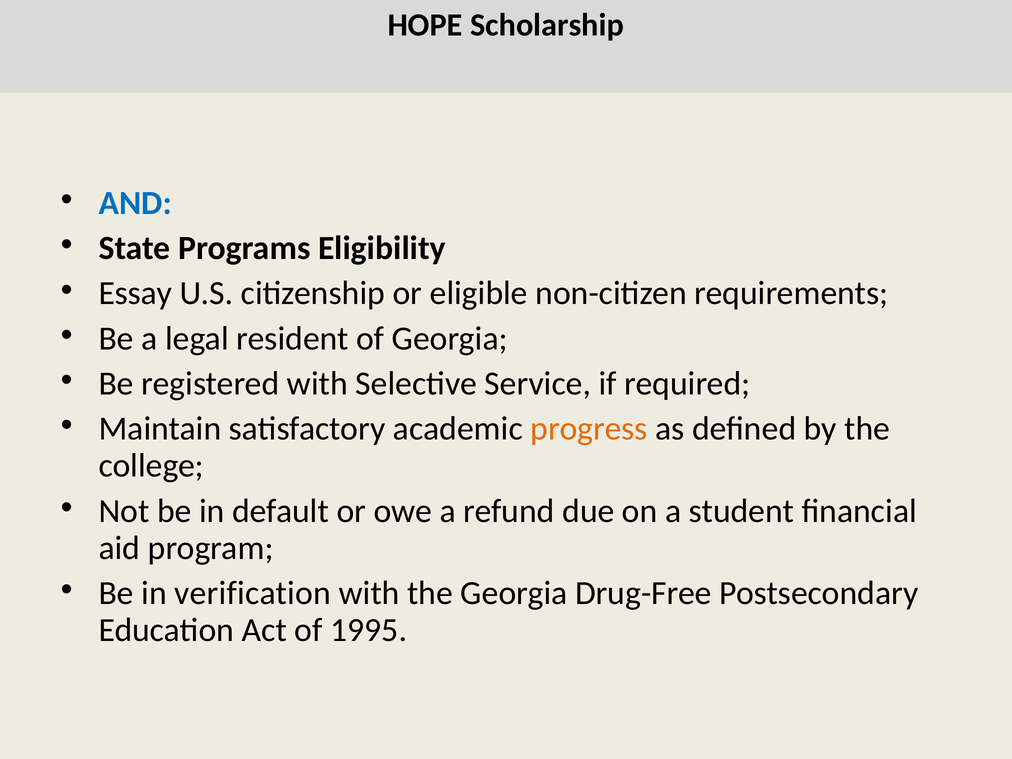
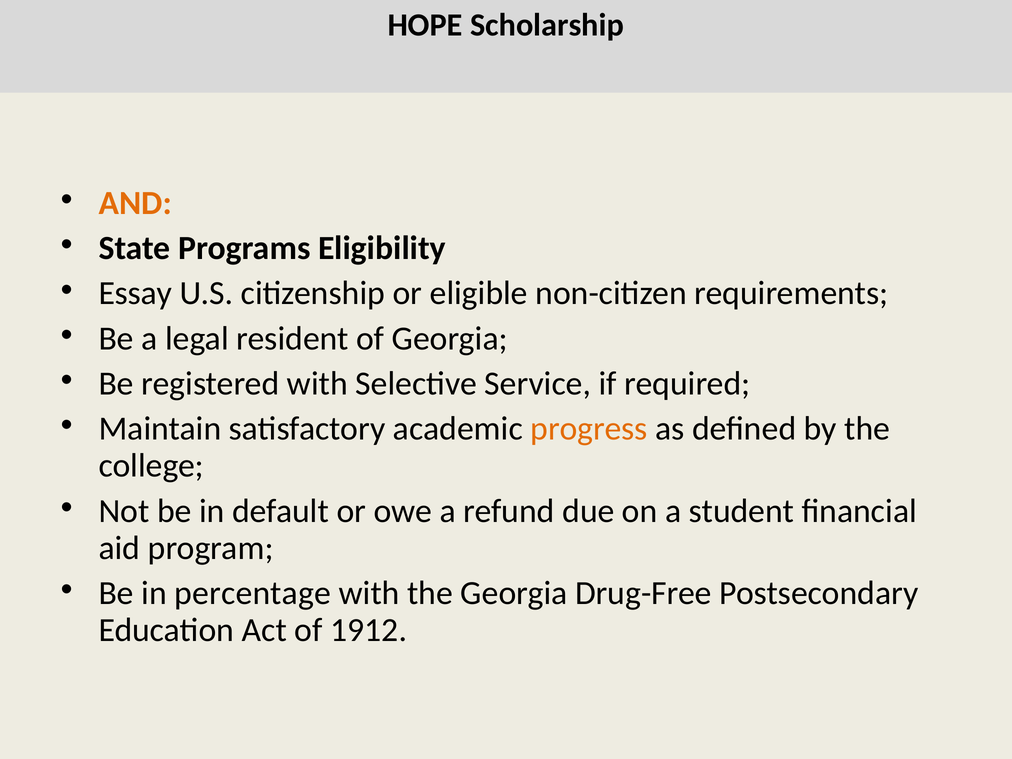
AND colour: blue -> orange (135, 203)
verification: verification -> percentage (253, 593)
1995: 1995 -> 1912 (369, 630)
